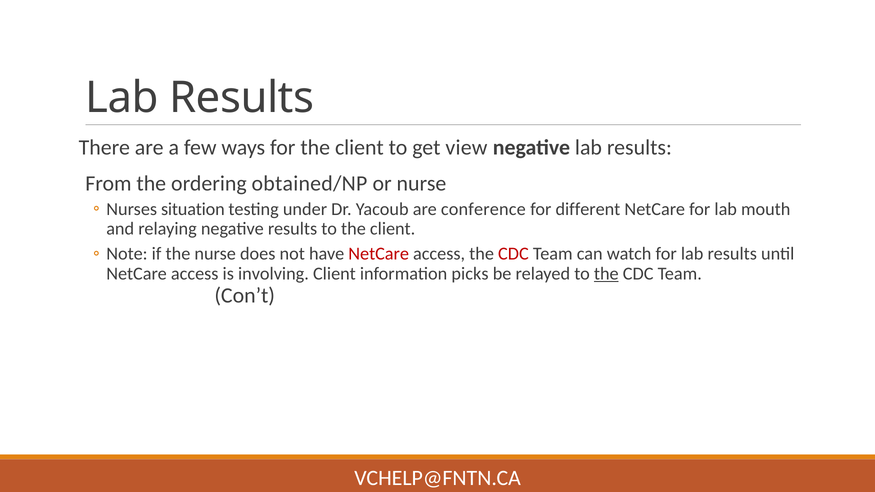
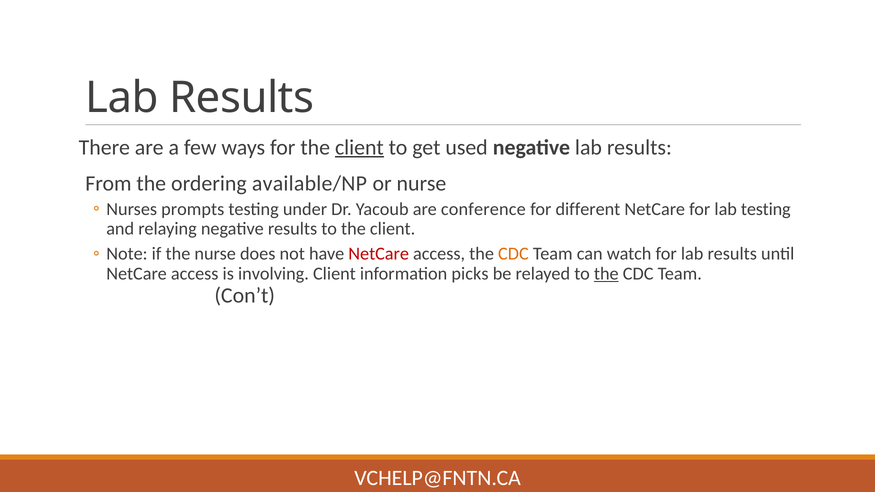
client underline: none -> present (359, 147)
view: view -> used (467, 147)
obtained/NP: obtained/NP -> available/NP (309, 184)
situation: situation -> prompts (193, 209)
lab mouth: mouth -> testing (766, 209)
CDC colour: red -> orange (513, 254)
